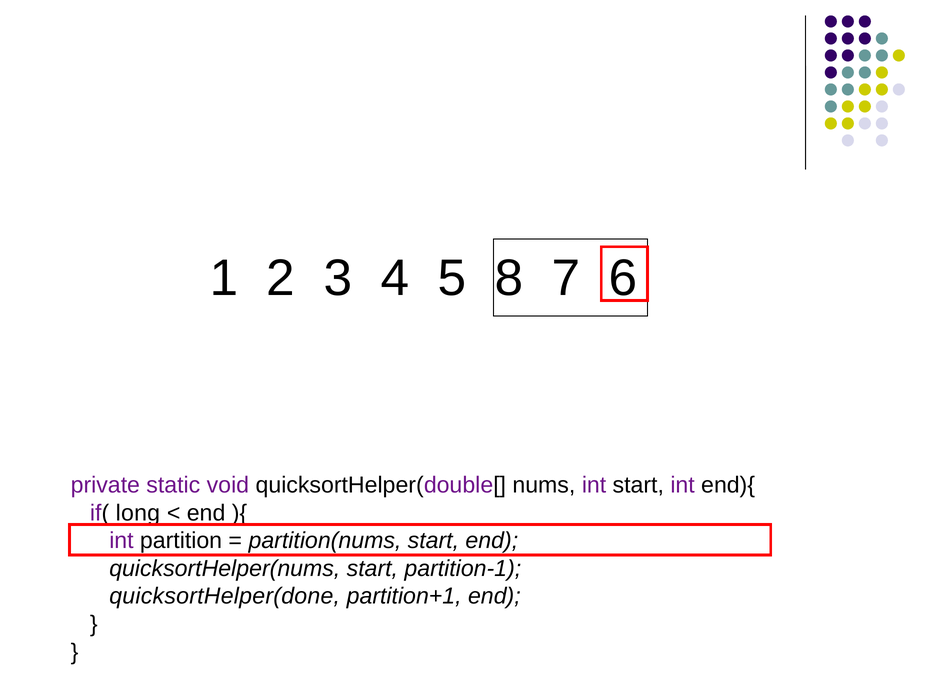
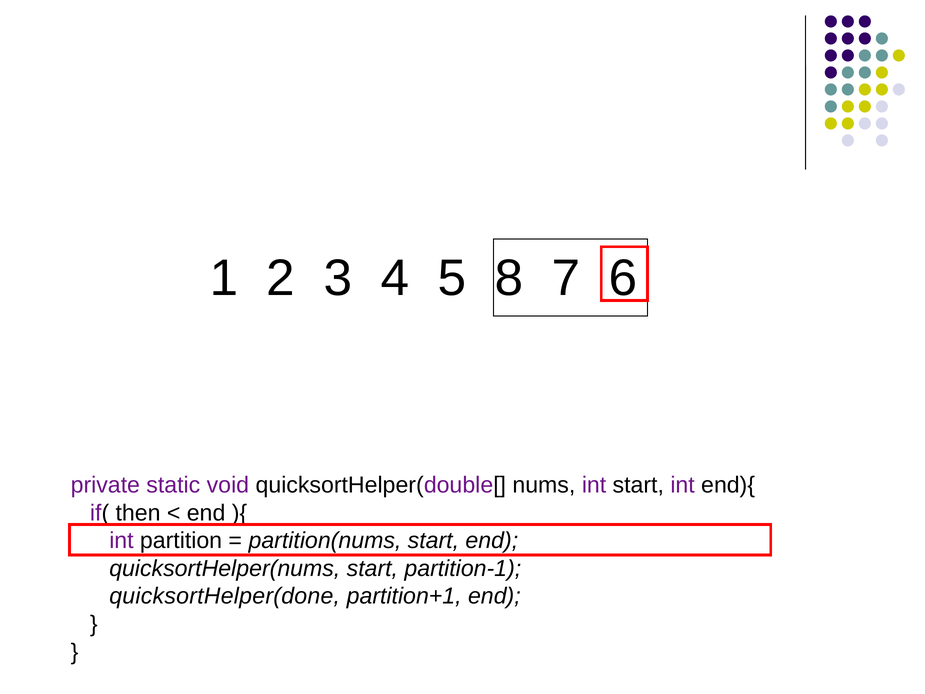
long: long -> then (138, 513)
